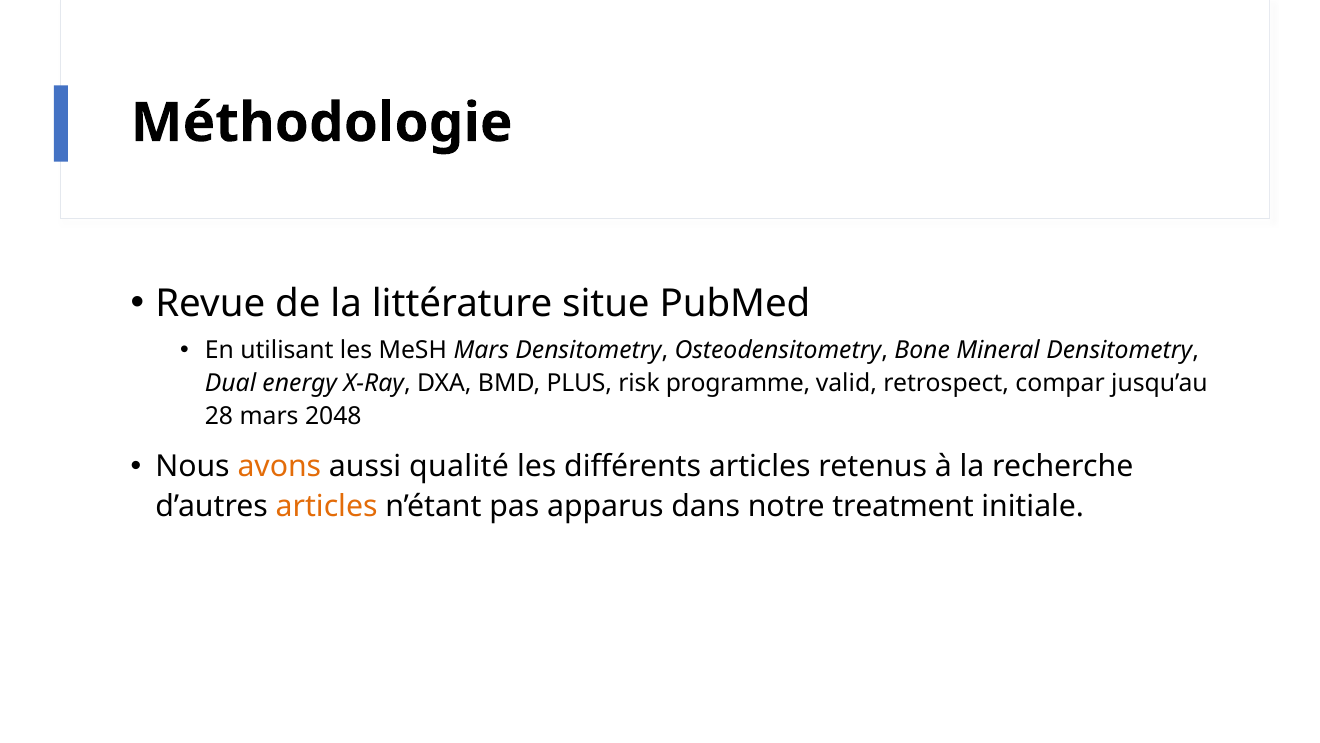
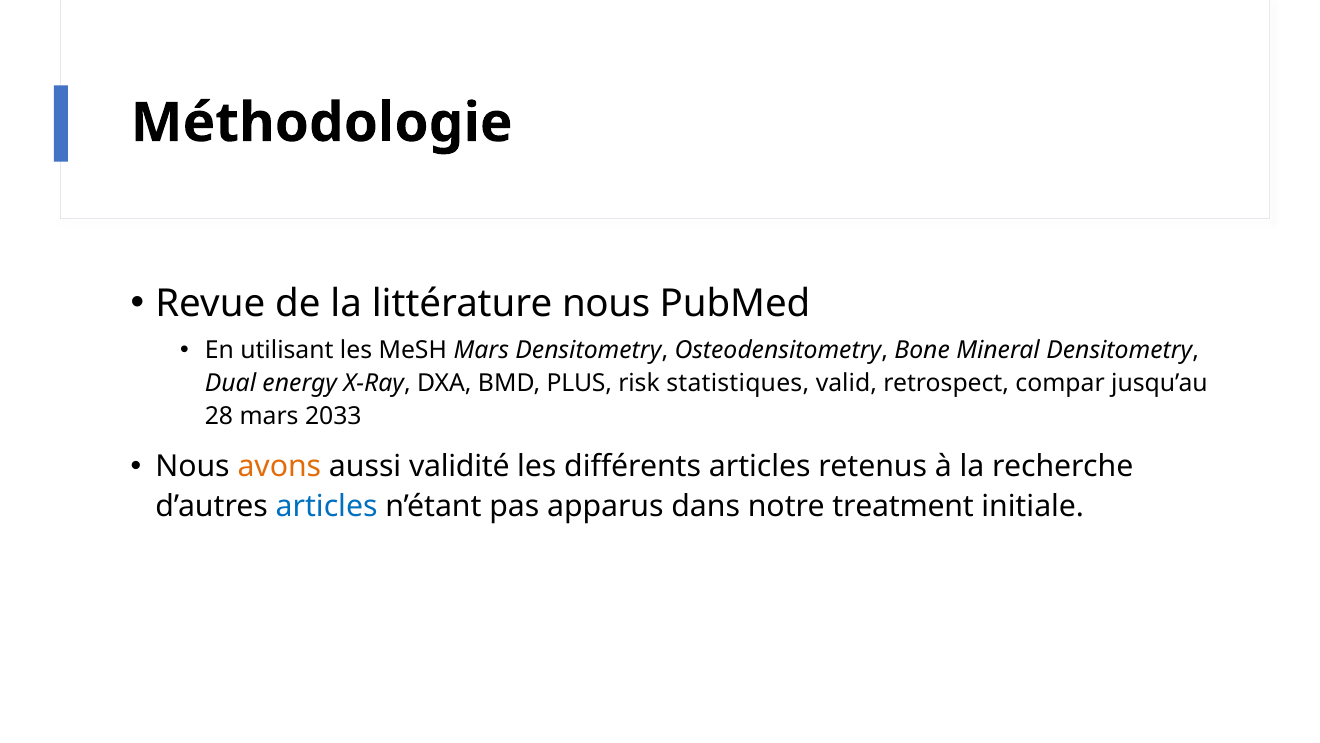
littérature situe: situe -> nous (606, 304)
programme: programme -> statistiques (738, 383)
2048: 2048 -> 2033 (333, 416)
qualité: qualité -> validité (459, 467)
articles colour: orange -> blue (327, 506)
